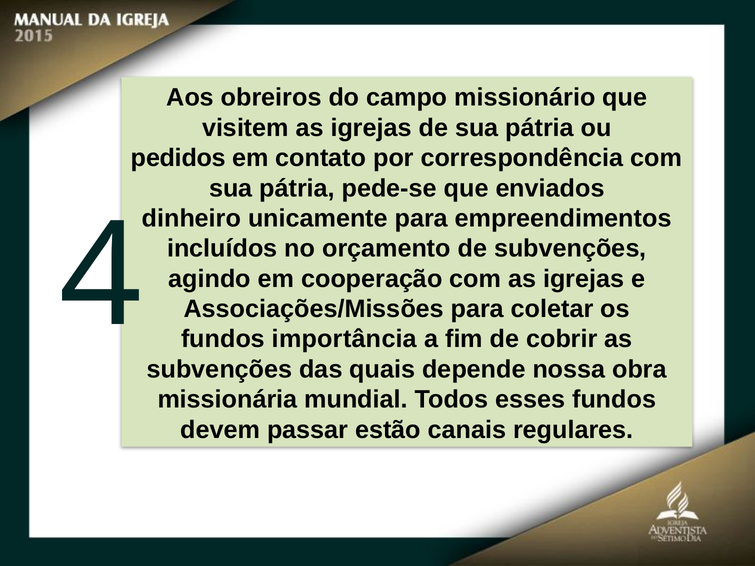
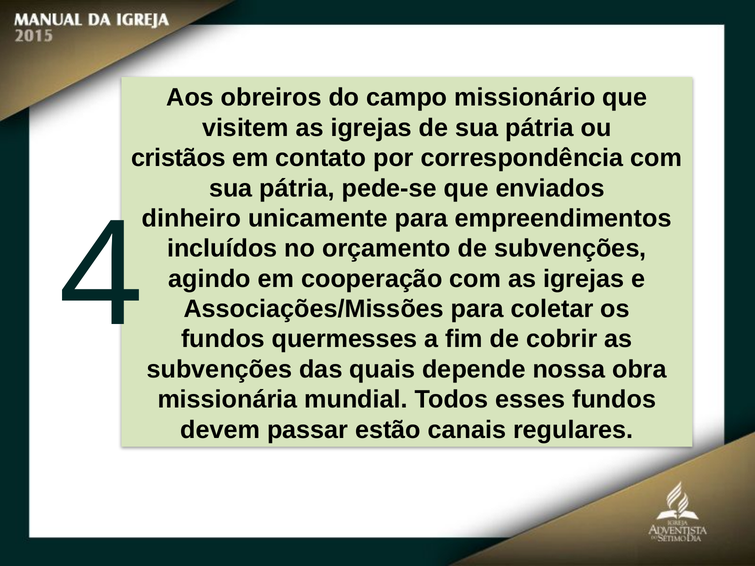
pedidos: pedidos -> cristãos (178, 158)
importância: importância -> quermesses (345, 339)
